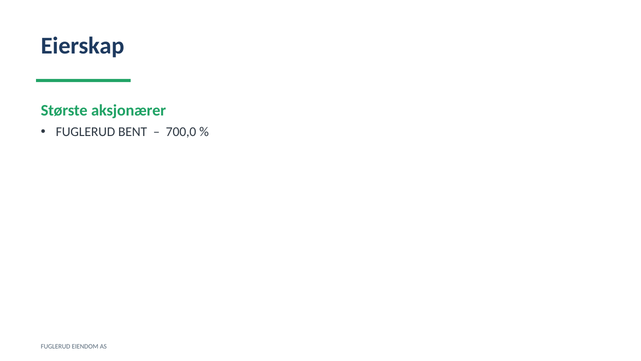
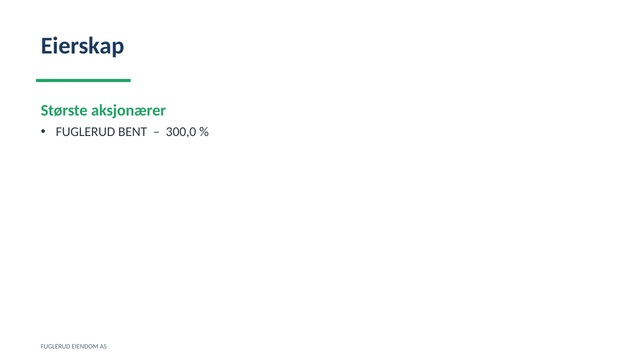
700,0: 700,0 -> 300,0 (181, 132)
